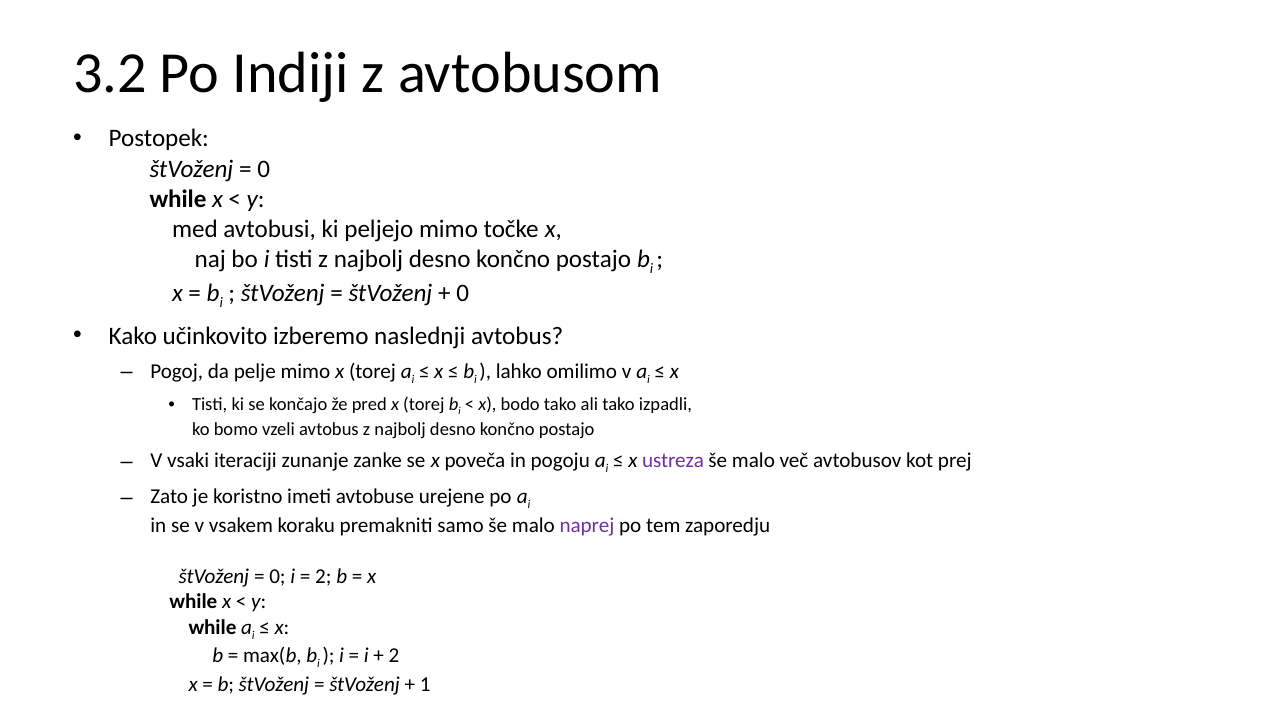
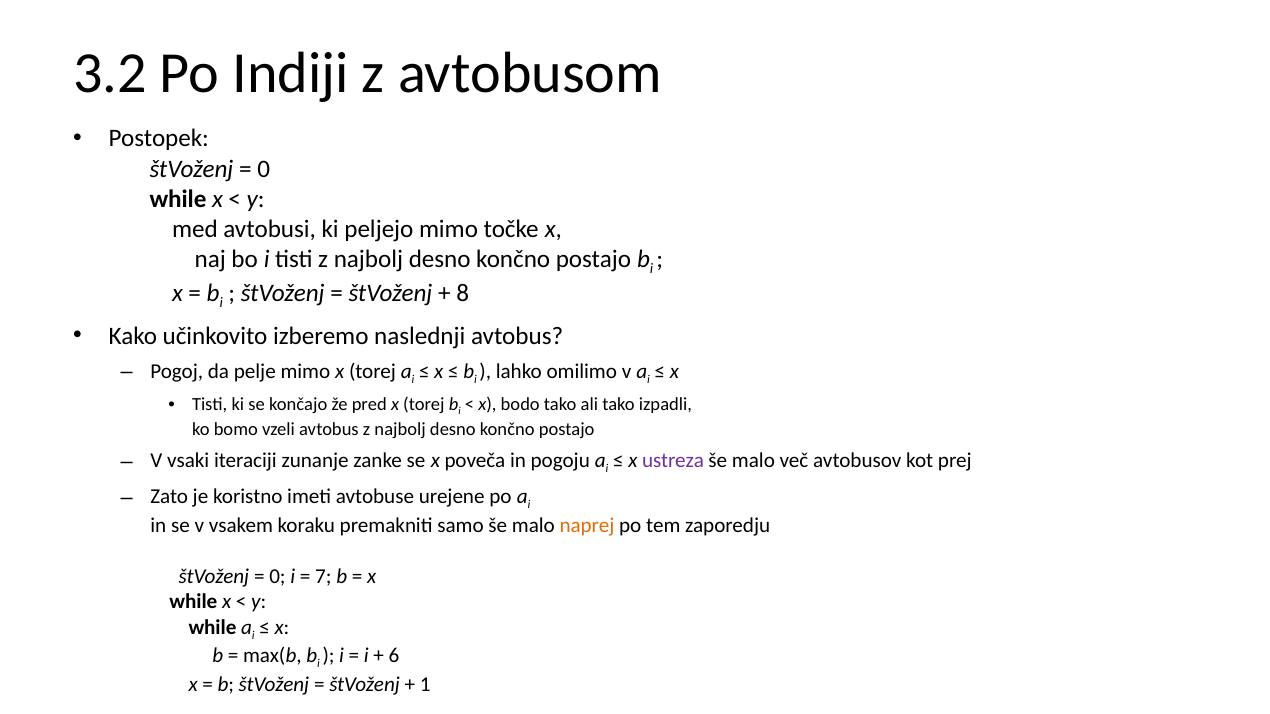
0: 0 -> 8 (463, 294)
naprej colour: purple -> orange (587, 526)
2: 2 -> 7 (323, 577)
2: 2 -> 6 (394, 656)
